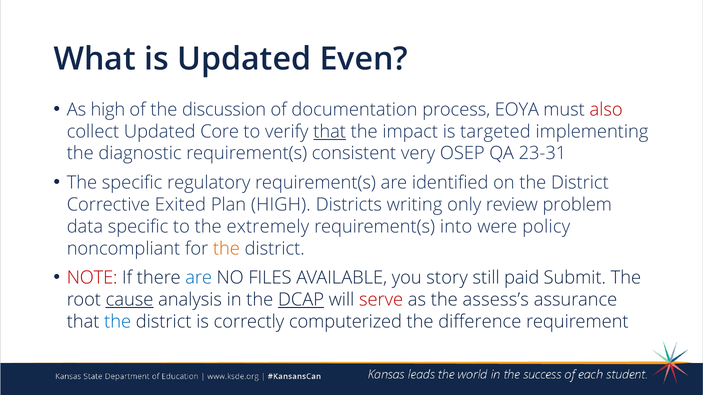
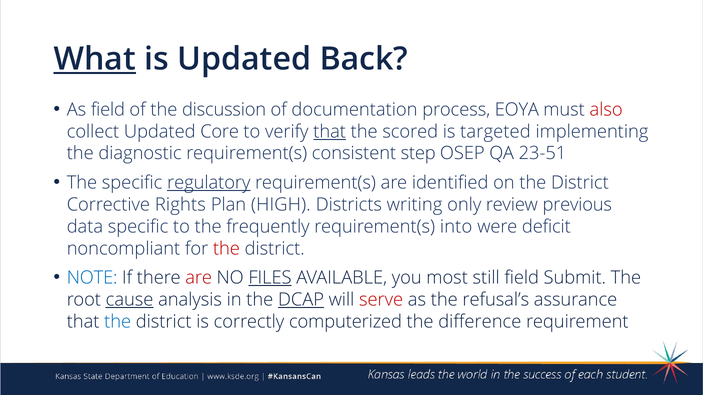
What underline: none -> present (95, 59)
Even: Even -> Back (364, 59)
As high: high -> field (108, 110)
impact: impact -> scored (410, 132)
very: very -> step (418, 154)
23-31: 23-31 -> 23-51 (542, 154)
regulatory underline: none -> present (209, 183)
Exited: Exited -> Rights (180, 205)
problem: problem -> previous (577, 205)
extremely: extremely -> frequently (268, 227)
policy: policy -> deficit (546, 227)
the colour: orange -> red (226, 249)
NOTE colour: red -> blue (92, 278)
are colour: blue -> red (199, 278)
FILES underline: none -> present (270, 278)
story: story -> most (447, 278)
still paid: paid -> field (522, 278)
assess’s: assess’s -> refusal’s (496, 300)
